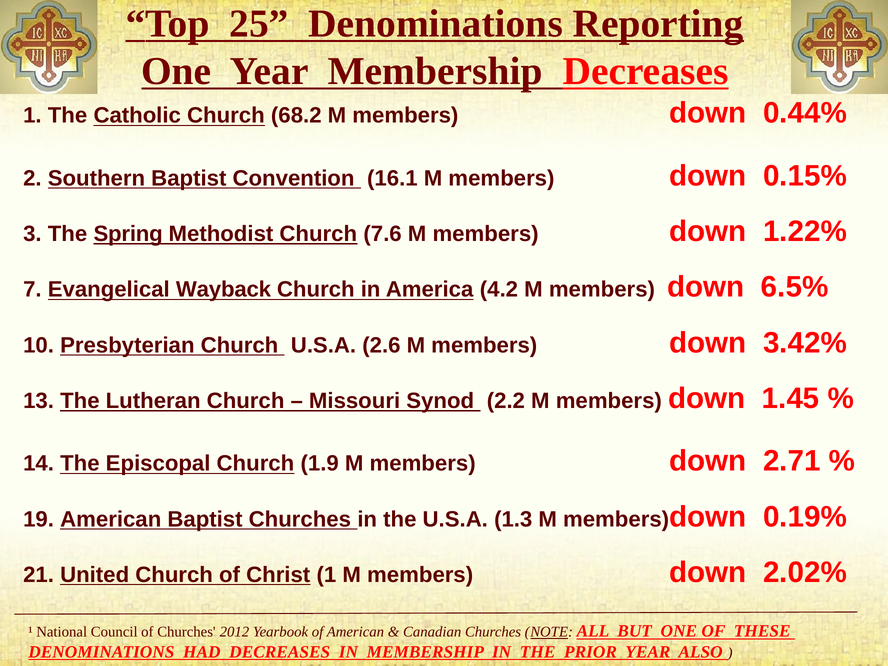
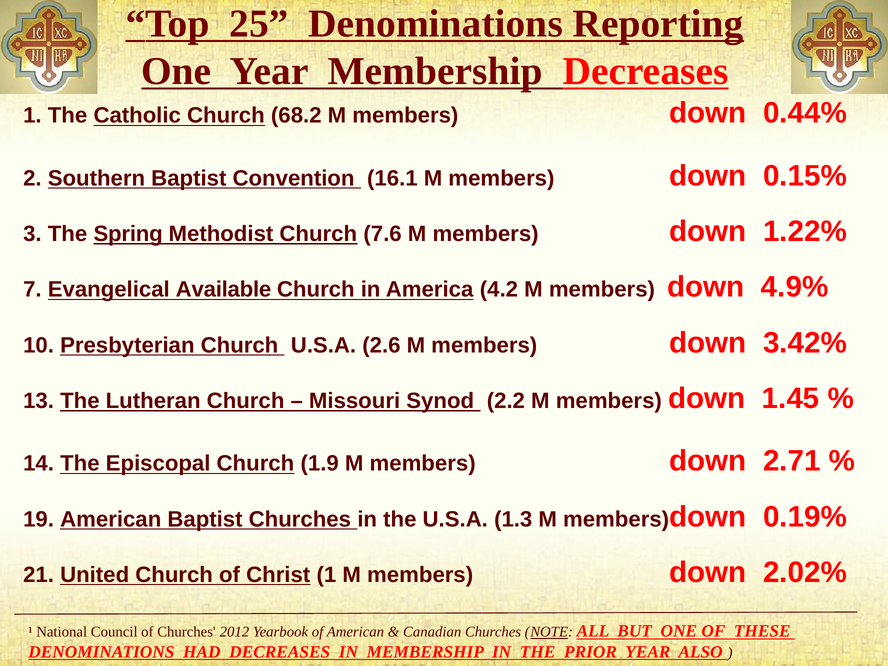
Wayback: Wayback -> Available (224, 290)
6.5%: 6.5% -> 4.9% (795, 287)
